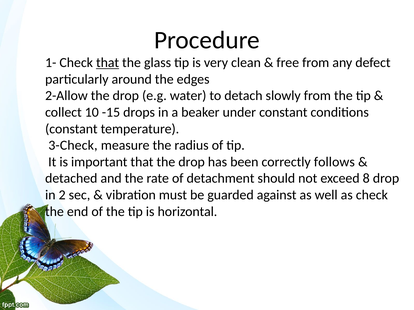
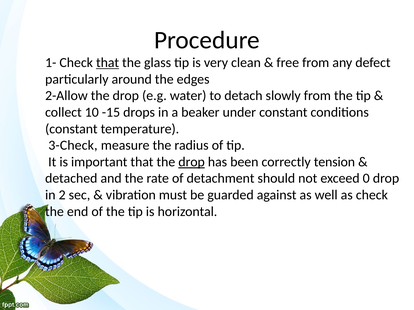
drop underline: none -> present (192, 162)
follows: follows -> tension (334, 162)
8: 8 -> 0 (366, 179)
